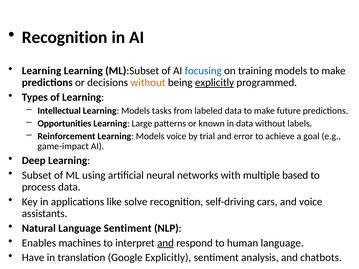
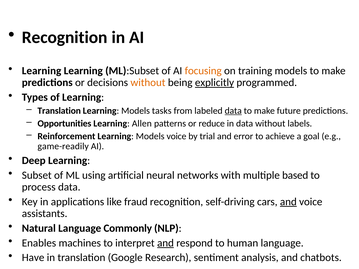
focusing colour: blue -> orange (203, 71)
Intellectual: Intellectual -> Translation (59, 111)
data underline: none -> present (233, 111)
Large: Large -> Allen (142, 124)
known: known -> reduce (212, 124)
game-impact: game-impact -> game-readily (63, 146)
solve: solve -> fraud (136, 202)
and underline: none -> present (288, 202)
Language Sentiment: Sentiment -> Commonly (128, 228)
Google Explicitly: Explicitly -> Research (168, 258)
